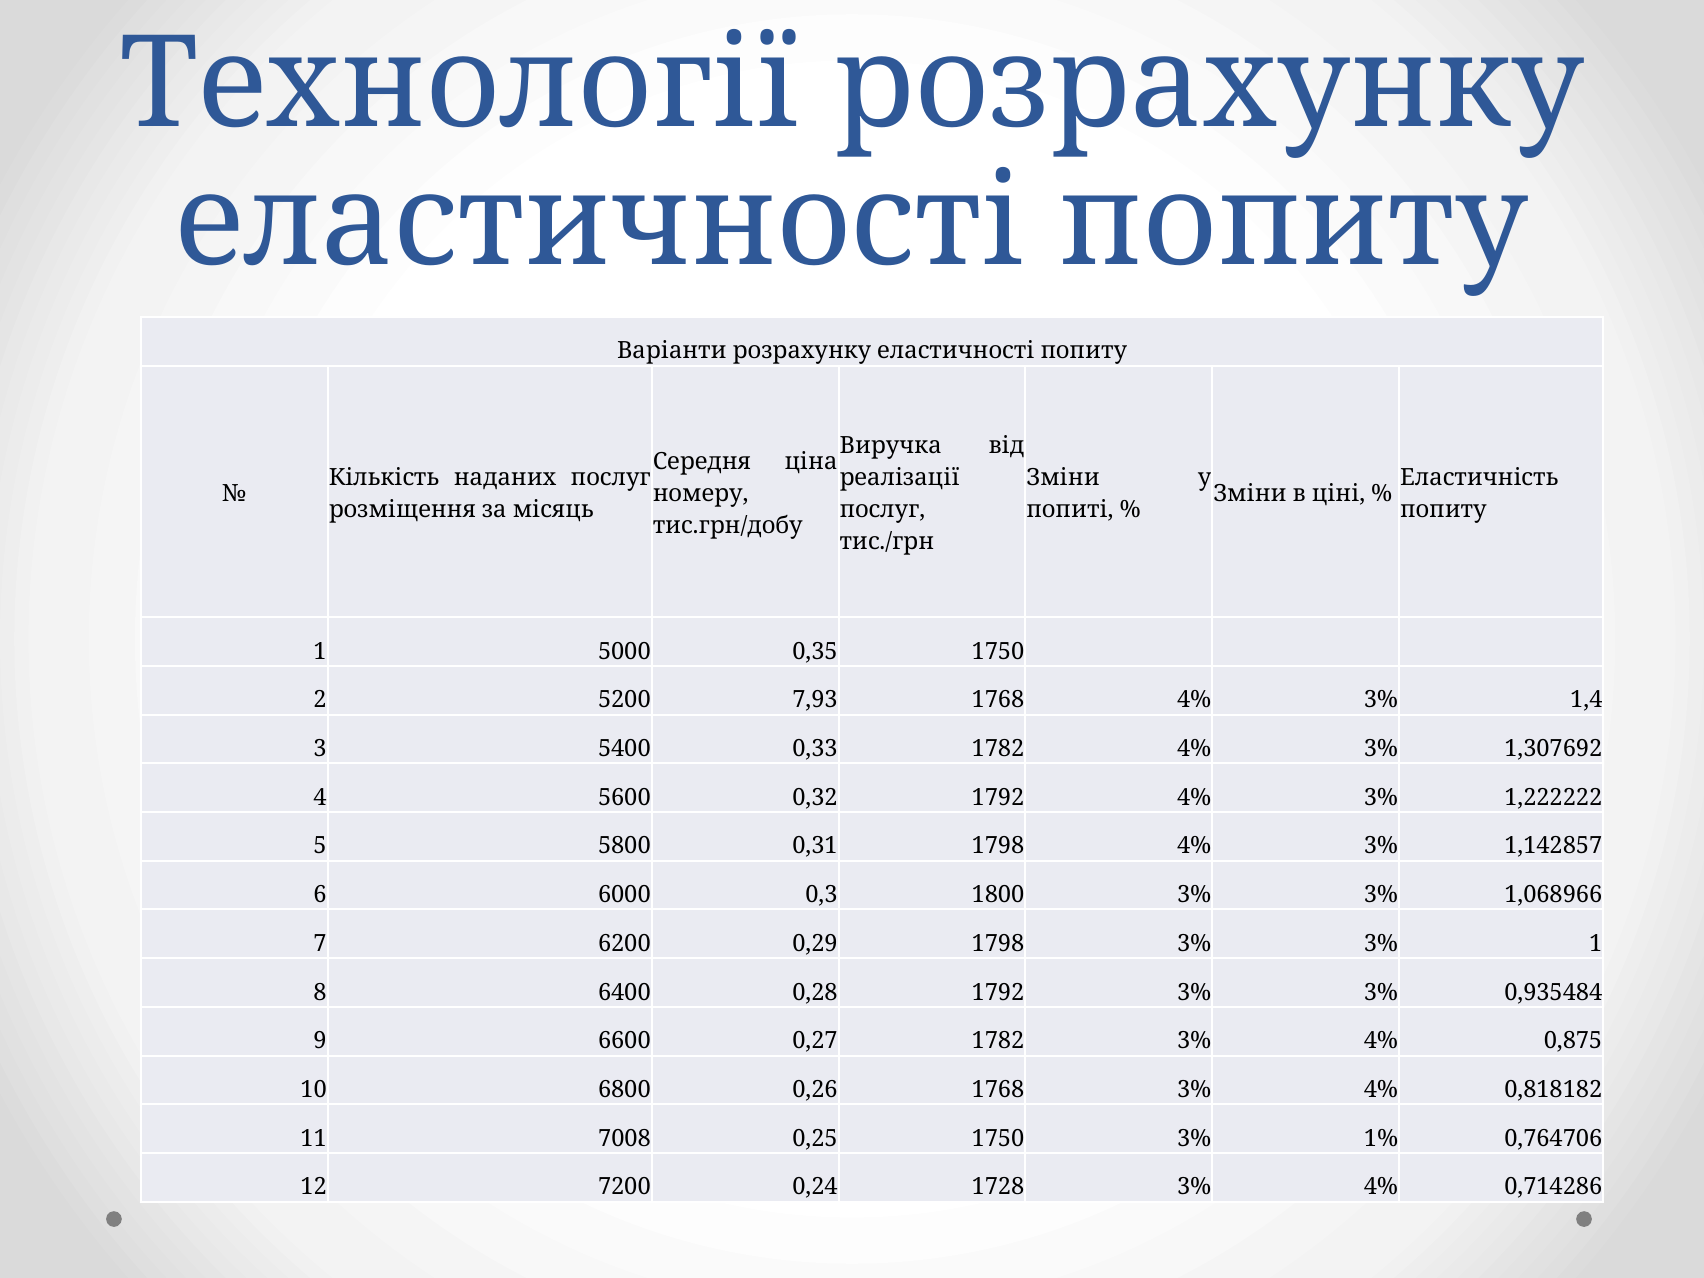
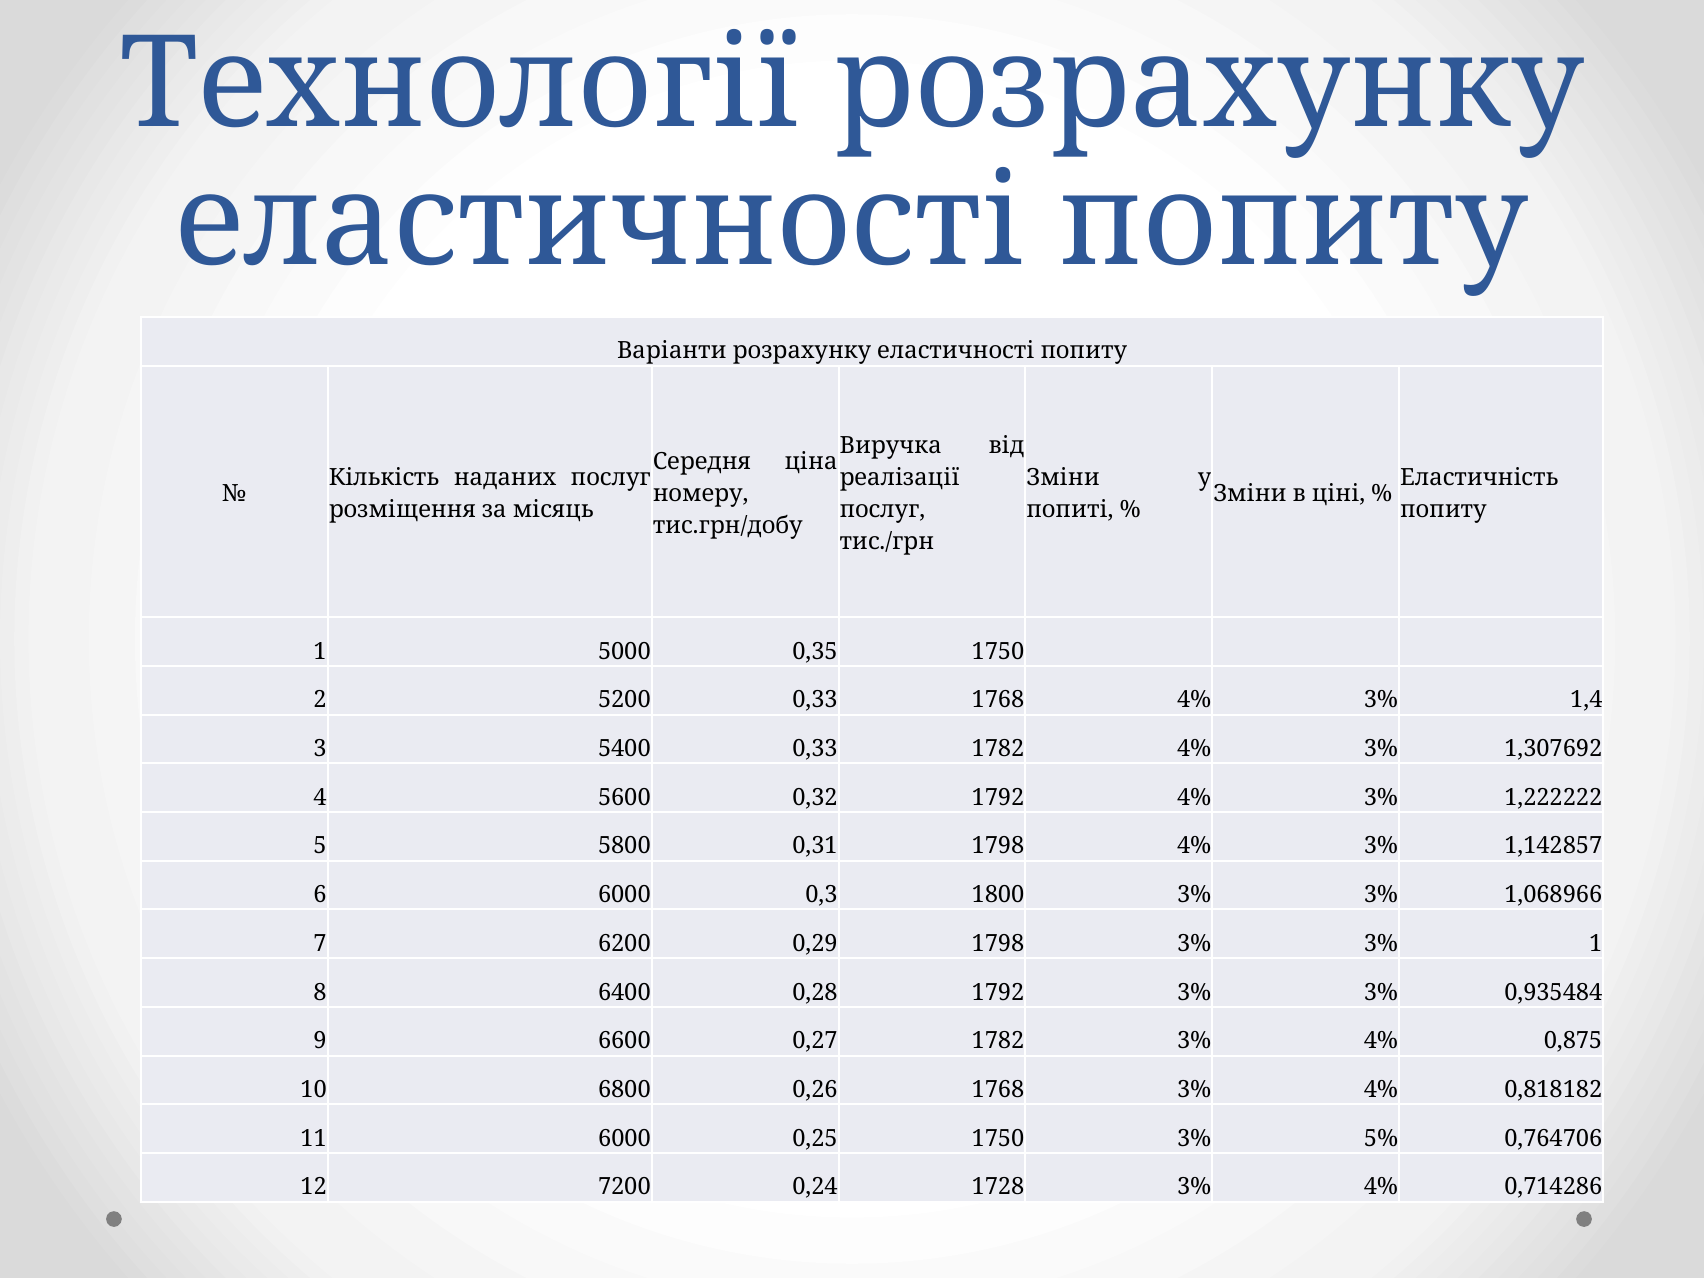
5200 7,93: 7,93 -> 0,33 (815, 700)
11 7008: 7008 -> 6000 (624, 1138)
1%: 1% -> 5% (1381, 1138)
